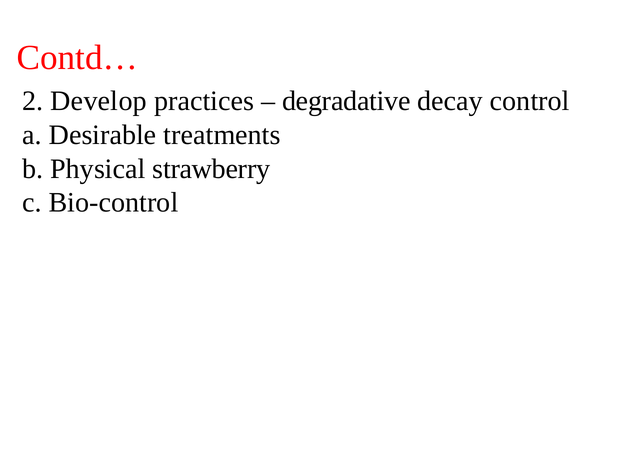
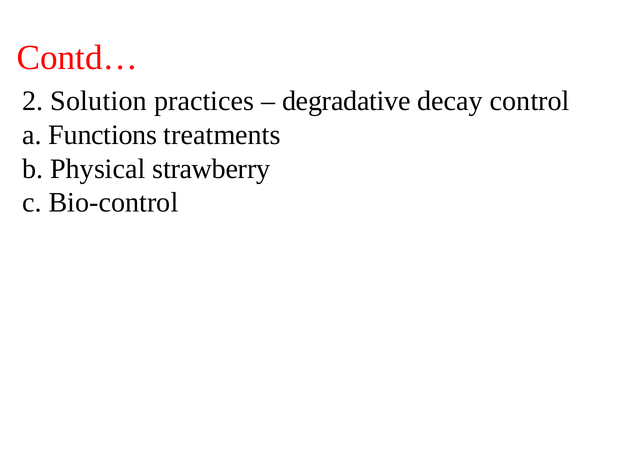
Develop: Develop -> Solution (99, 101)
Desirable: Desirable -> Functions (103, 135)
